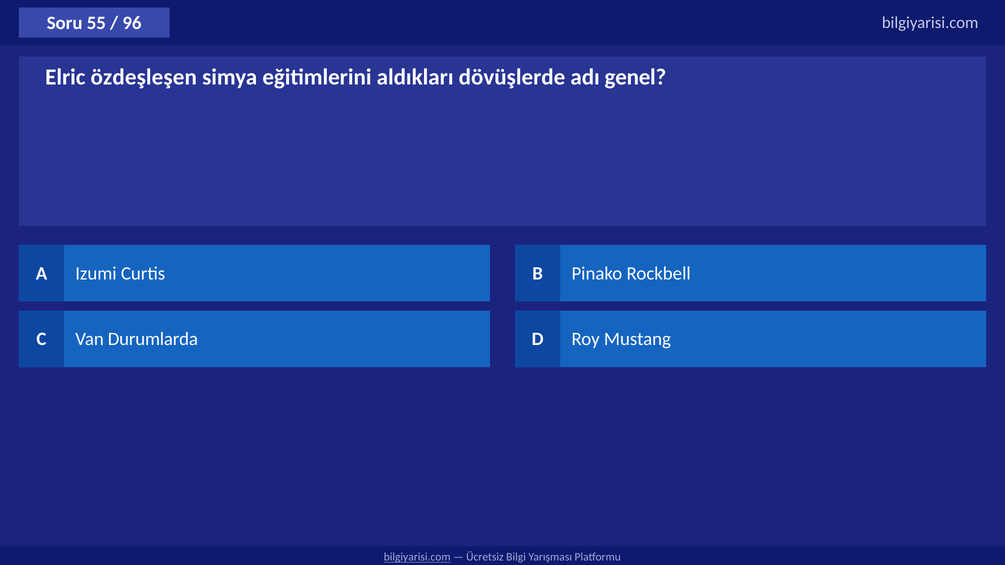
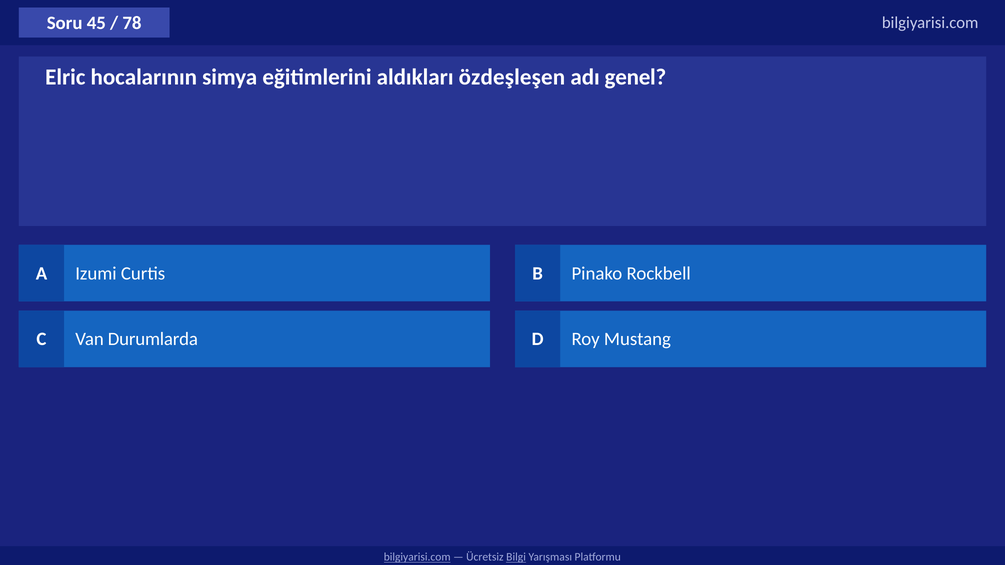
55: 55 -> 45 (96, 23)
96: 96 -> 78 (132, 23)
özdeşleşen: özdeşleşen -> hocalarının (144, 77)
dövüşlerde: dövüşlerde -> özdeşleşen (512, 77)
Bilgi underline: none -> present (516, 557)
